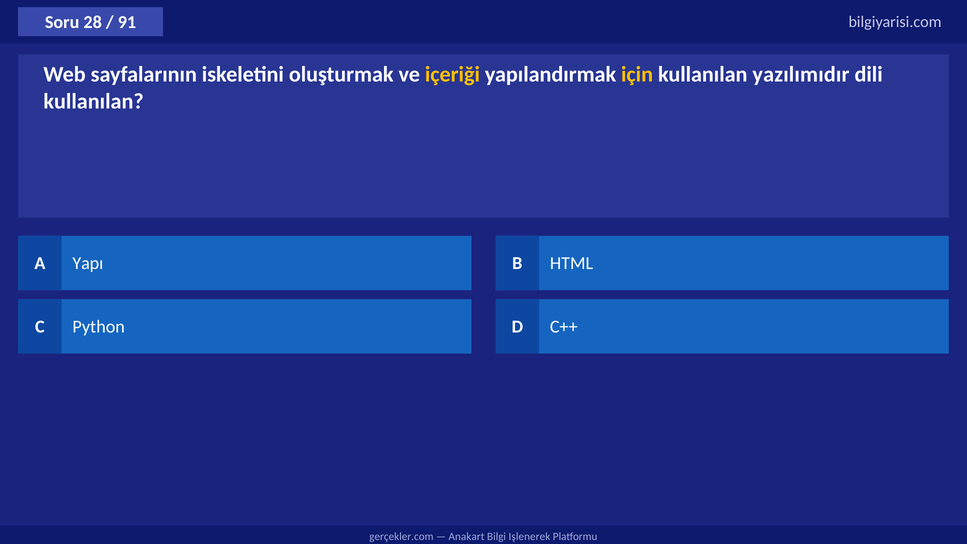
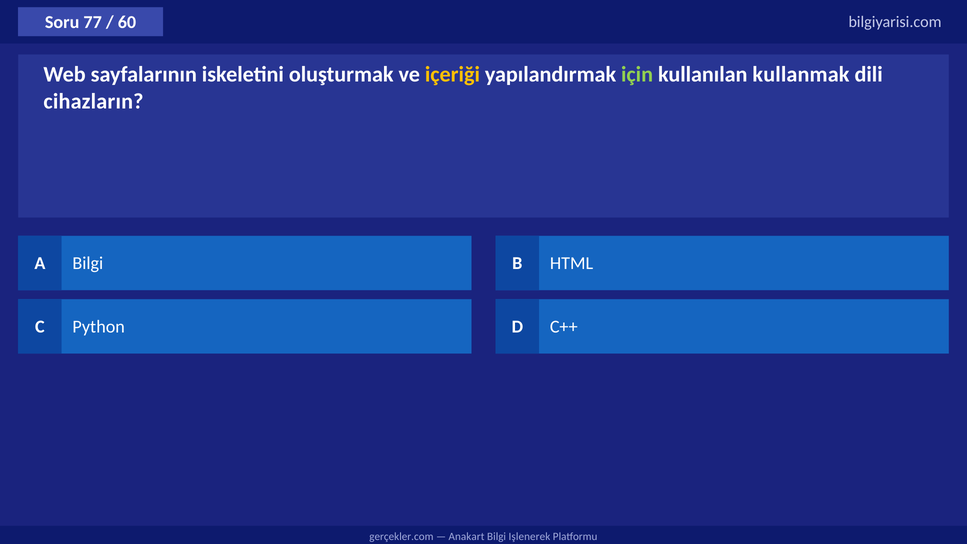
28: 28 -> 77 (93, 22)
91: 91 -> 60 (127, 22)
için colour: yellow -> light green (637, 74)
yazılımıdır: yazılımıdır -> kullanmak (801, 74)
kullanılan: kullanılan -> cihazların (93, 101)
A Yapı: Yapı -> Bilgi (88, 263)
